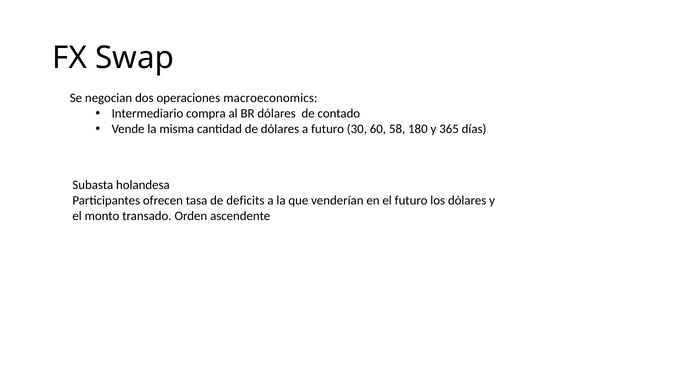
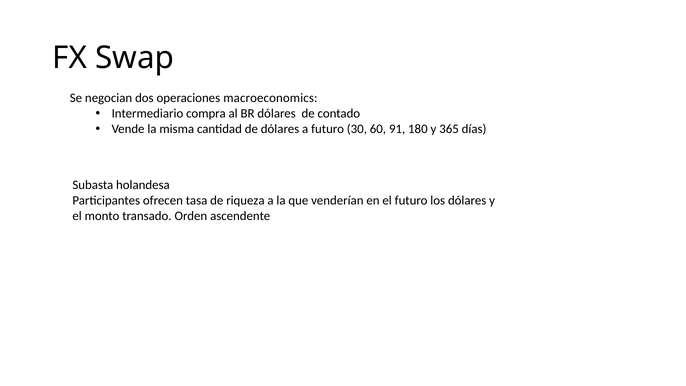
58: 58 -> 91 (397, 129)
deficits: deficits -> riqueza (245, 200)
